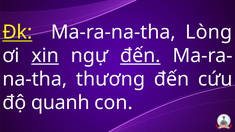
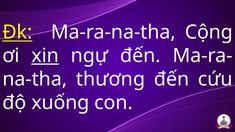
Lòng: Lòng -> Cộng (209, 32)
đến underline: present -> none (140, 56)
quanh: quanh -> xuống (60, 103)
